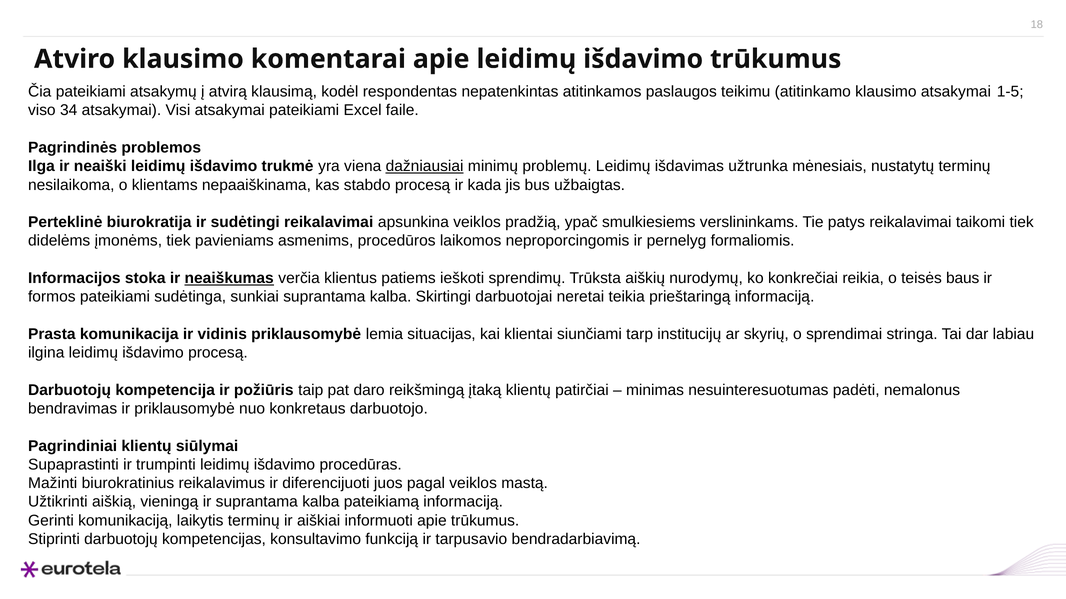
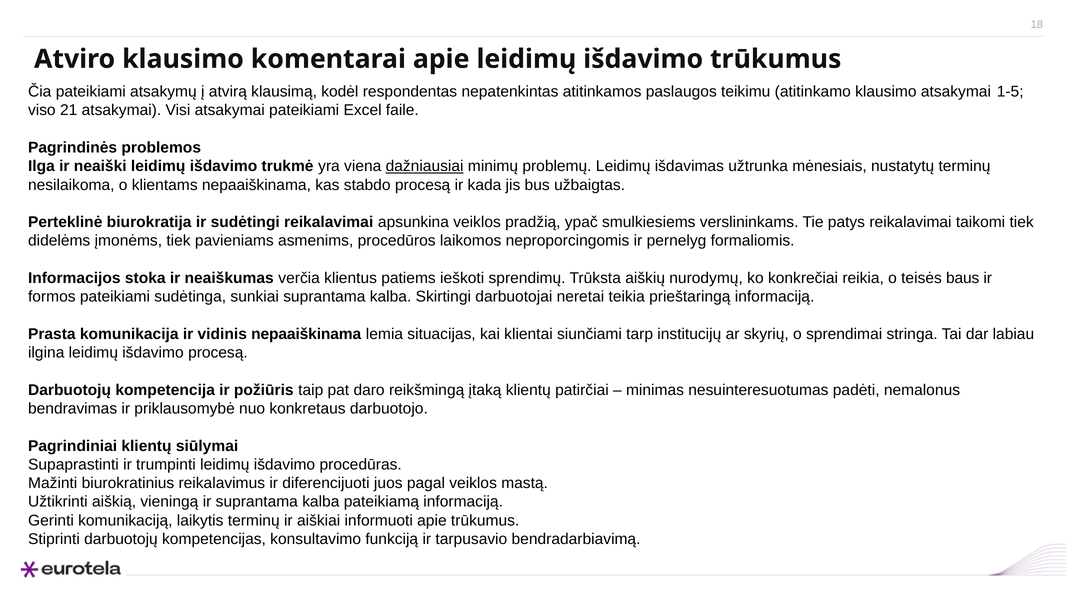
34: 34 -> 21 (69, 110)
neaiškumas underline: present -> none (229, 278)
vidinis priklausomybė: priklausomybė -> nepaaiškinama (306, 334)
